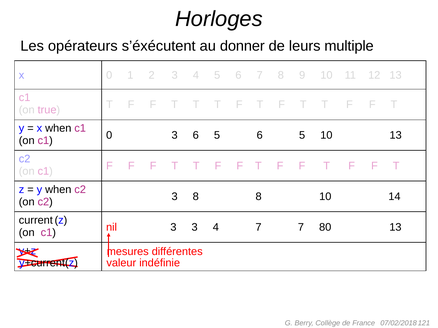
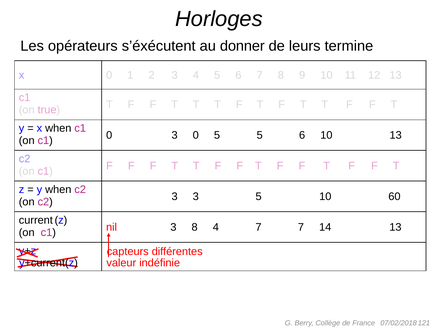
multiple: multiple -> termine (349, 46)
3 6: 6 -> 0 (196, 136)
6: 6 -> 5 (260, 136)
5: 5 -> 6 (302, 136)
3 8: 8 -> 3 (196, 197)
8: 8 -> 5 (259, 197)
14: 14 -> 60 (394, 197)
3 3: 3 -> 8 (195, 228)
80: 80 -> 14 (325, 228)
mesures: mesures -> capteurs (128, 252)
